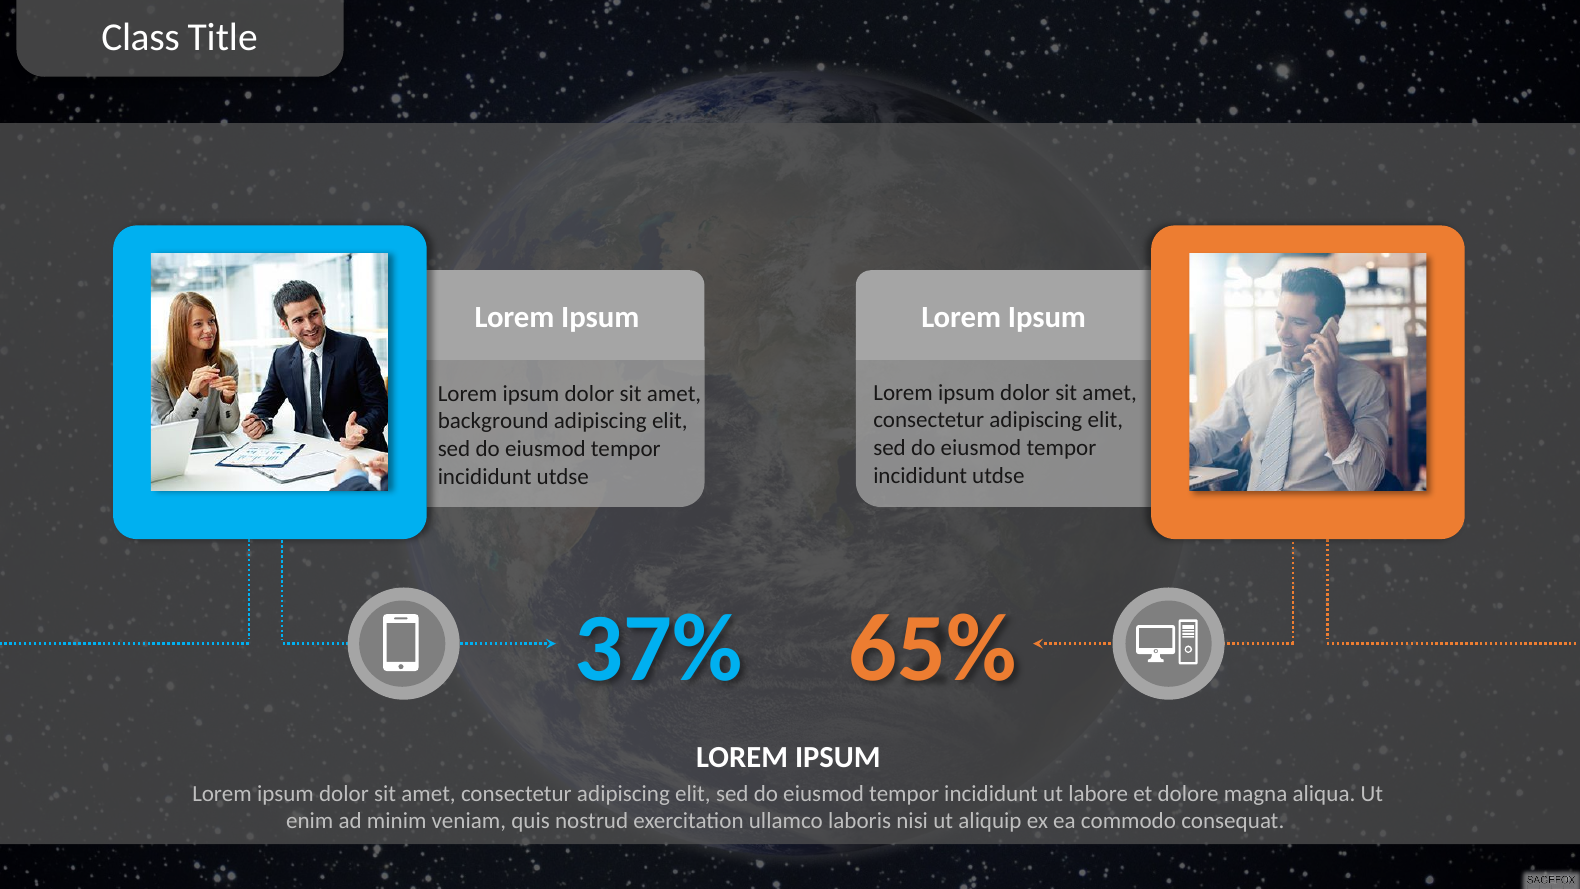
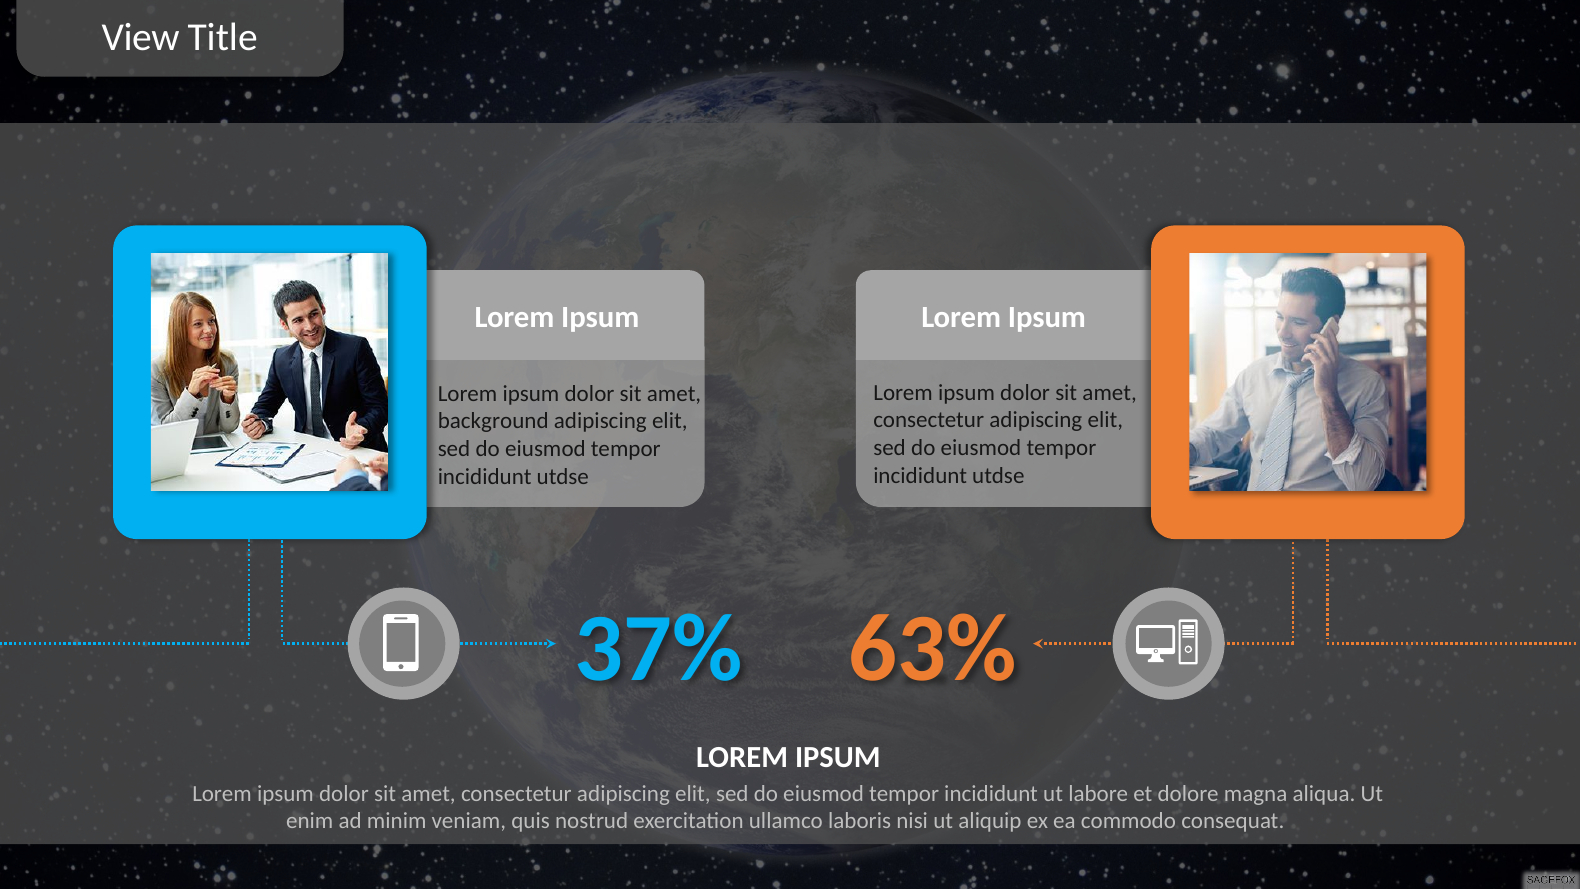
Class: Class -> View (141, 37)
65%: 65% -> 63% (933, 648)
